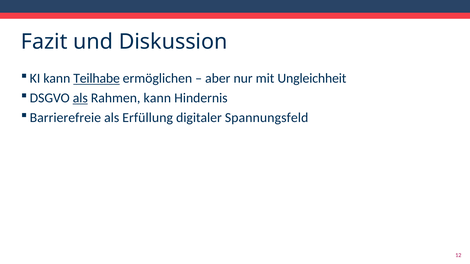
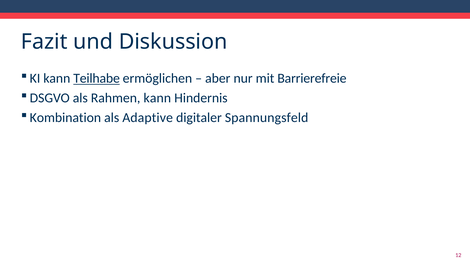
Ungleichheit: Ungleichheit -> Barrierefreie (312, 79)
als underline: present -> none (80, 98)
Barrierefreie: Barrierefreie -> Kombination (65, 118)
Erfüllung: Erfüllung -> Adaptive (148, 118)
